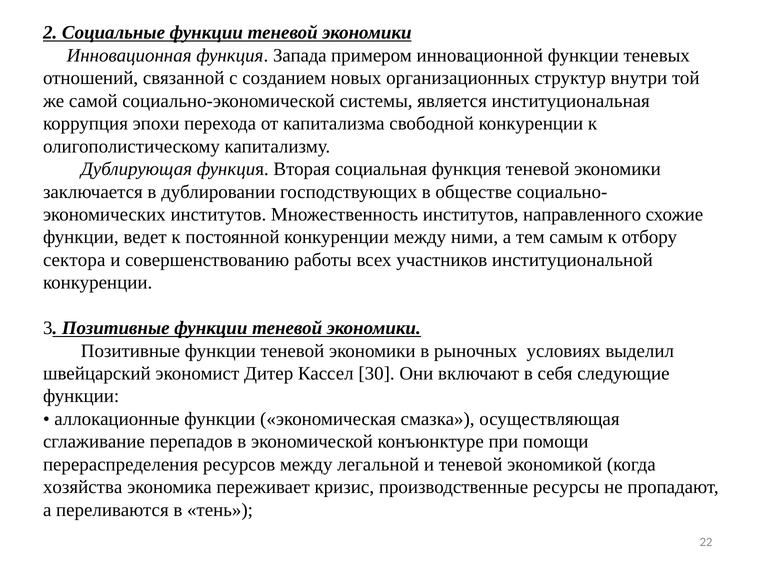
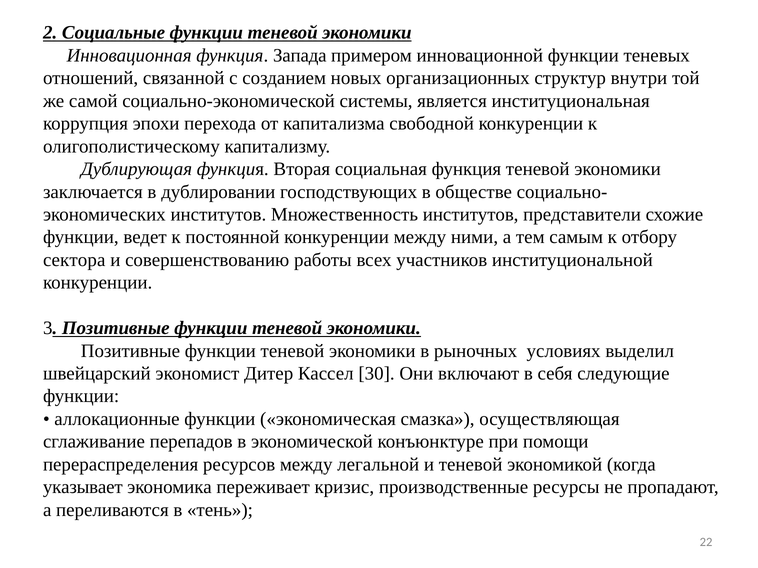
направленного: направленного -> представители (582, 215)
хозяйства: хозяйства -> указывает (83, 488)
